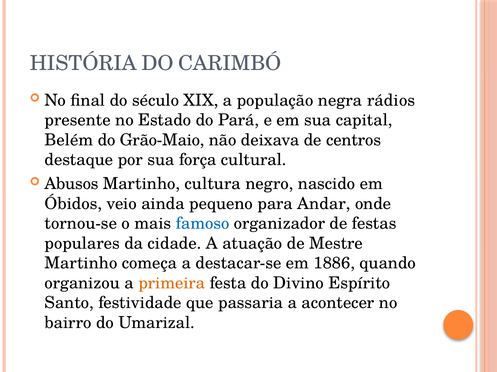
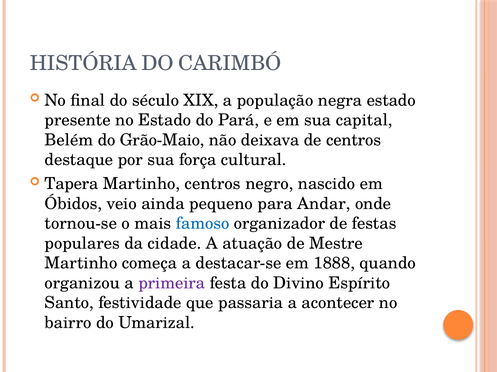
negra rádios: rádios -> estado (391, 101)
Abusos: Abusos -> Tapera (71, 184)
Martinho cultura: cultura -> centros (213, 184)
1886: 1886 -> 1888 (334, 264)
primeira colour: orange -> purple (172, 284)
